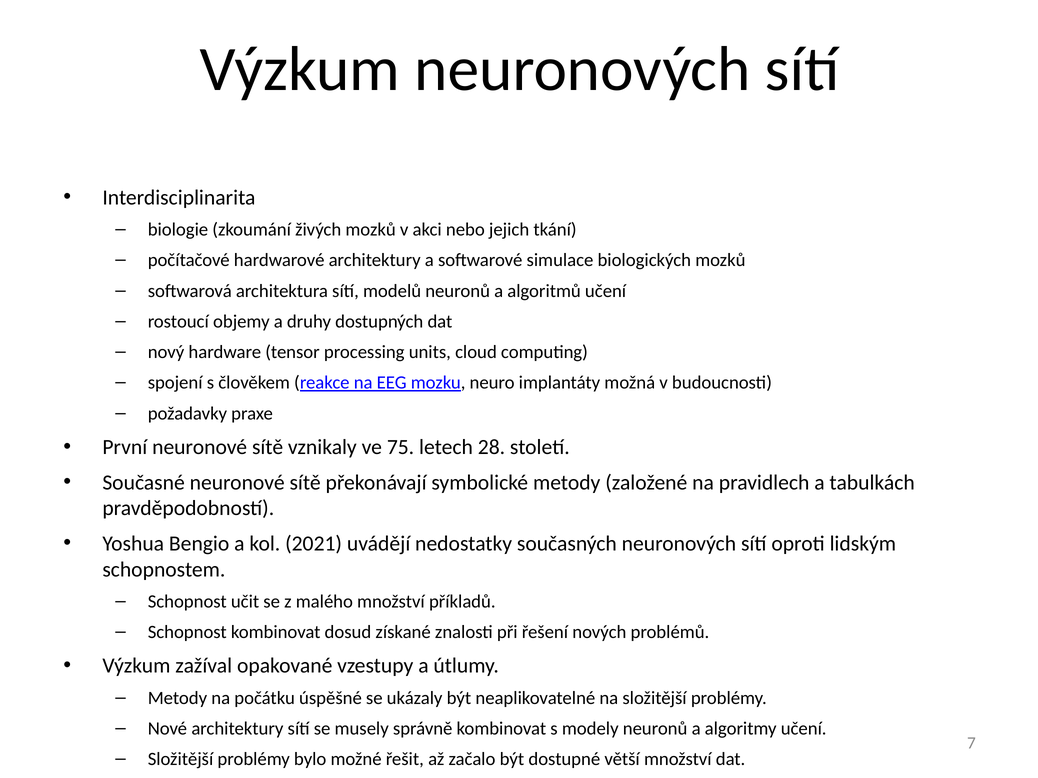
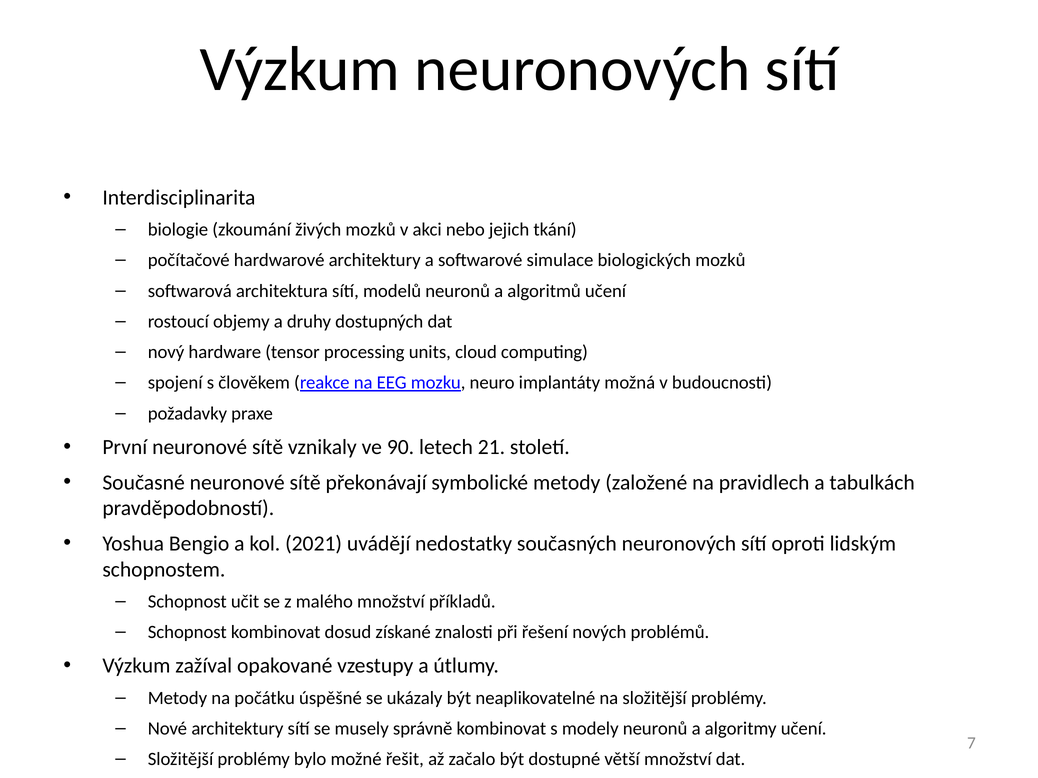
75: 75 -> 90 (401, 448)
28: 28 -> 21 (491, 448)
